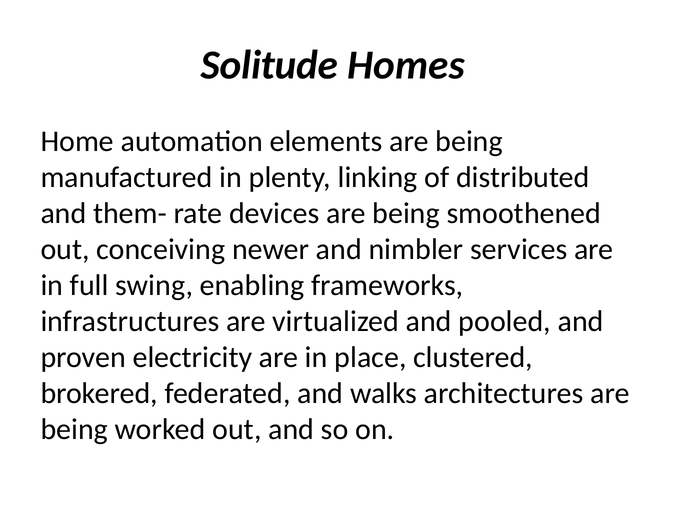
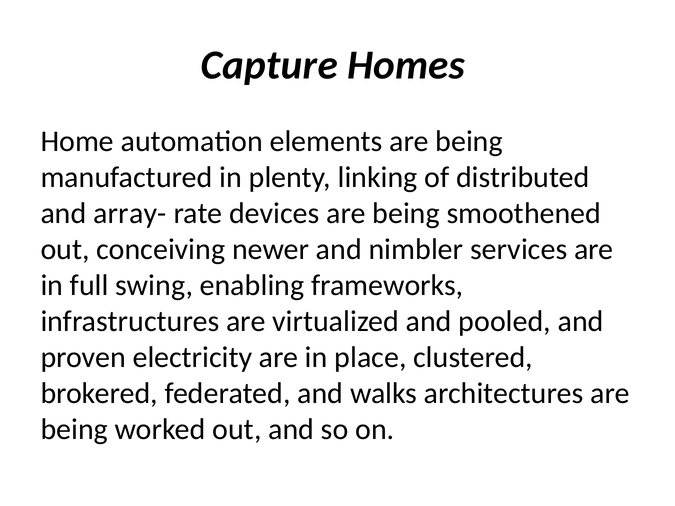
Solitude: Solitude -> Capture (269, 65)
them-: them- -> array- (130, 214)
